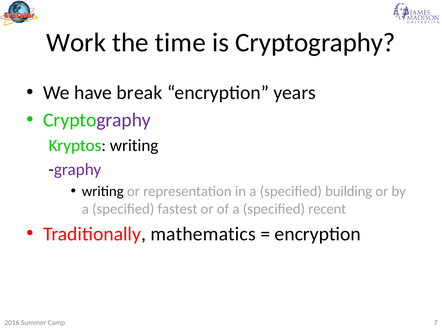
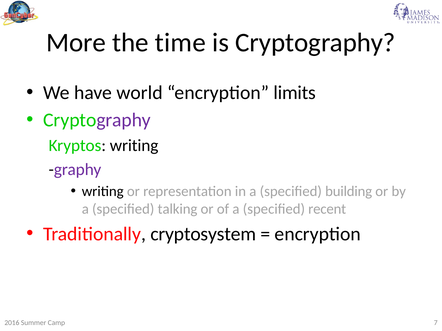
Work: Work -> More (76, 43)
break: break -> world (140, 93)
years: years -> limits (295, 93)
fastest: fastest -> talking (178, 209)
mathematics: mathematics -> cryptosystem (203, 234)
